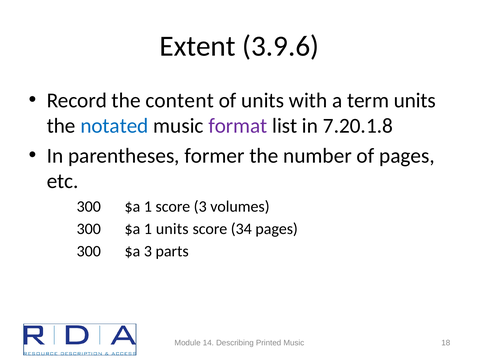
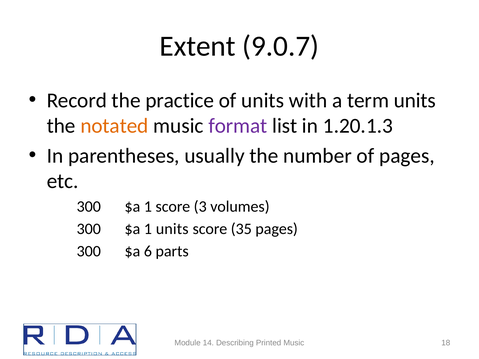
3.9.6: 3.9.6 -> 9.0.7 (281, 46)
content: content -> practice (180, 100)
notated colour: blue -> orange (114, 126)
7.20.1.8: 7.20.1.8 -> 1.20.1.3 (358, 126)
former: former -> usually (215, 156)
34: 34 -> 35 (241, 229)
$a 3: 3 -> 6 (148, 251)
